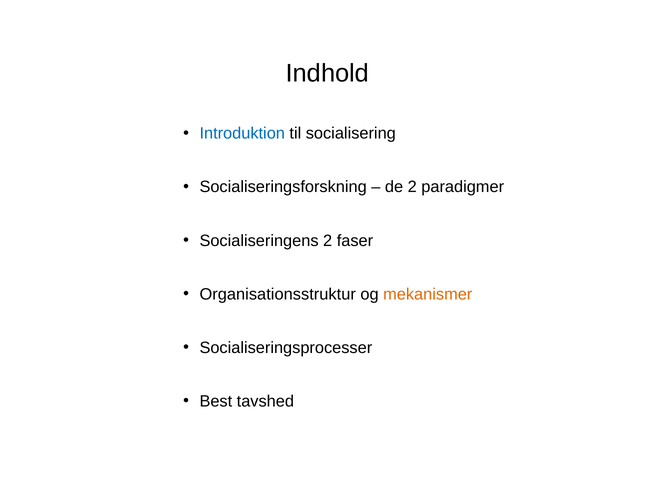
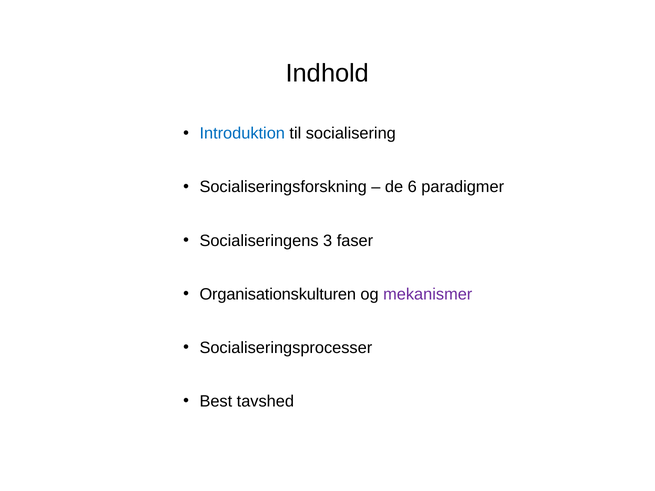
de 2: 2 -> 6 (412, 187)
Socialiseringens 2: 2 -> 3 (328, 241)
Organisationsstruktur: Organisationsstruktur -> Organisationskulturen (278, 294)
mekanismer colour: orange -> purple (428, 294)
